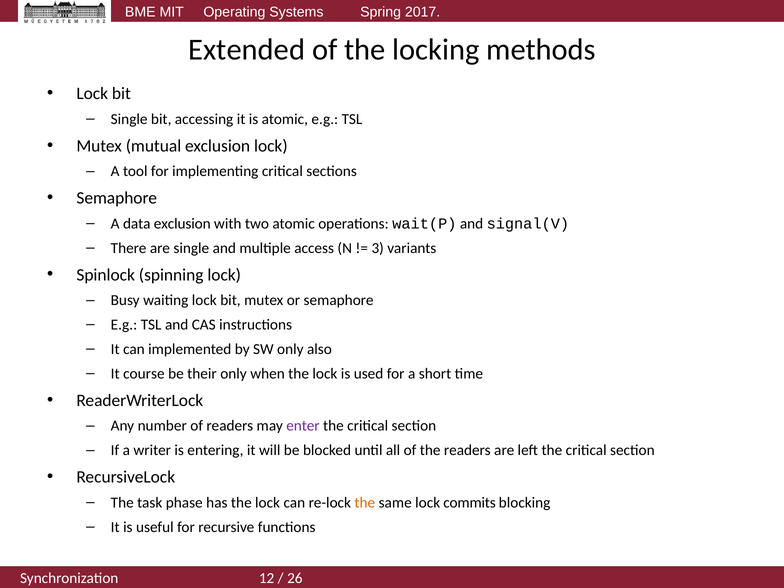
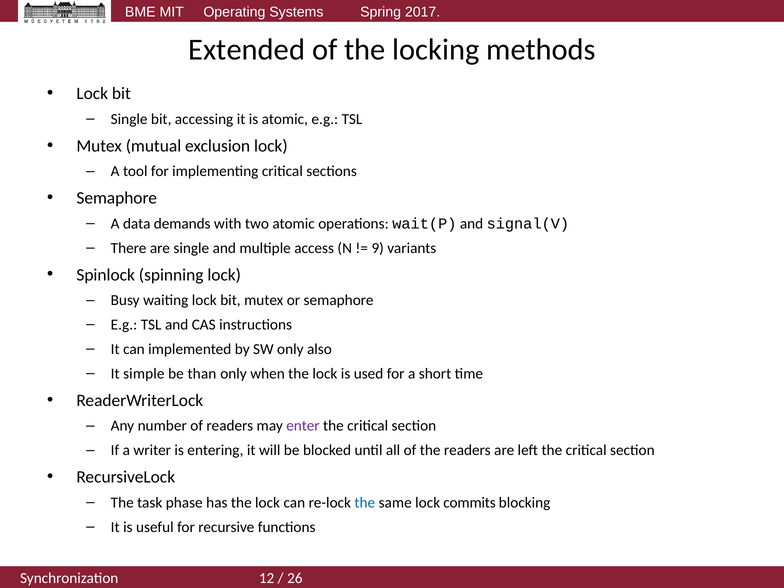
data exclusion: exclusion -> demands (182, 224)
3: 3 -> 9 (378, 248)
course: course -> simple (144, 374)
their: their -> than (202, 374)
the colour: orange -> blue (365, 503)
